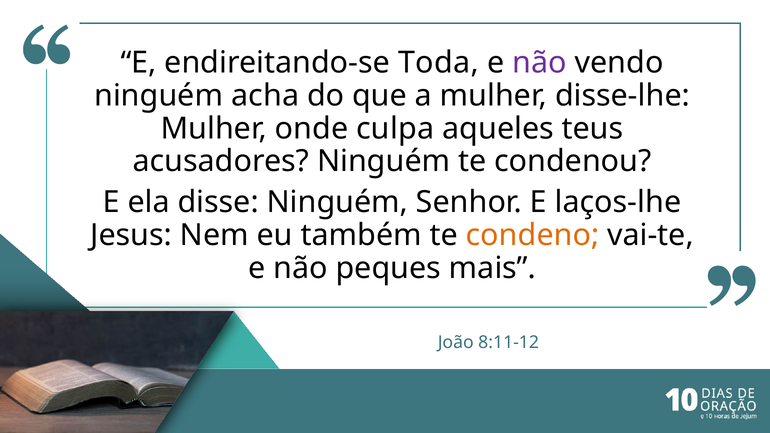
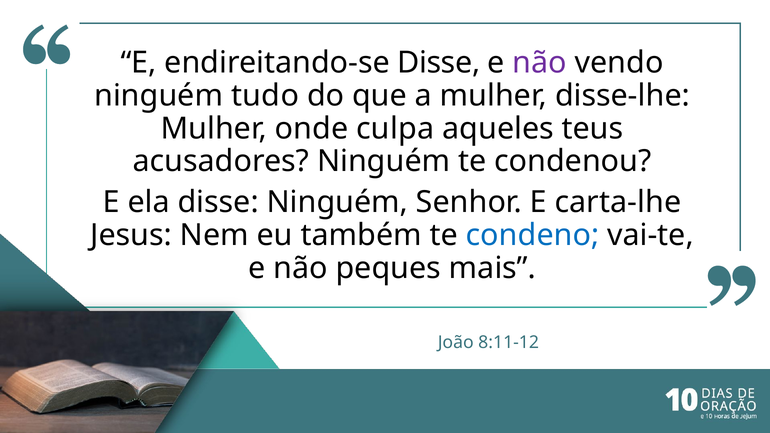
endireitando-se Toda: Toda -> Disse (439, 63)
acha: acha -> tudo (265, 96)
laços-lhe: laços-lhe -> carta-lhe (618, 202)
condeno colour: orange -> blue (533, 235)
